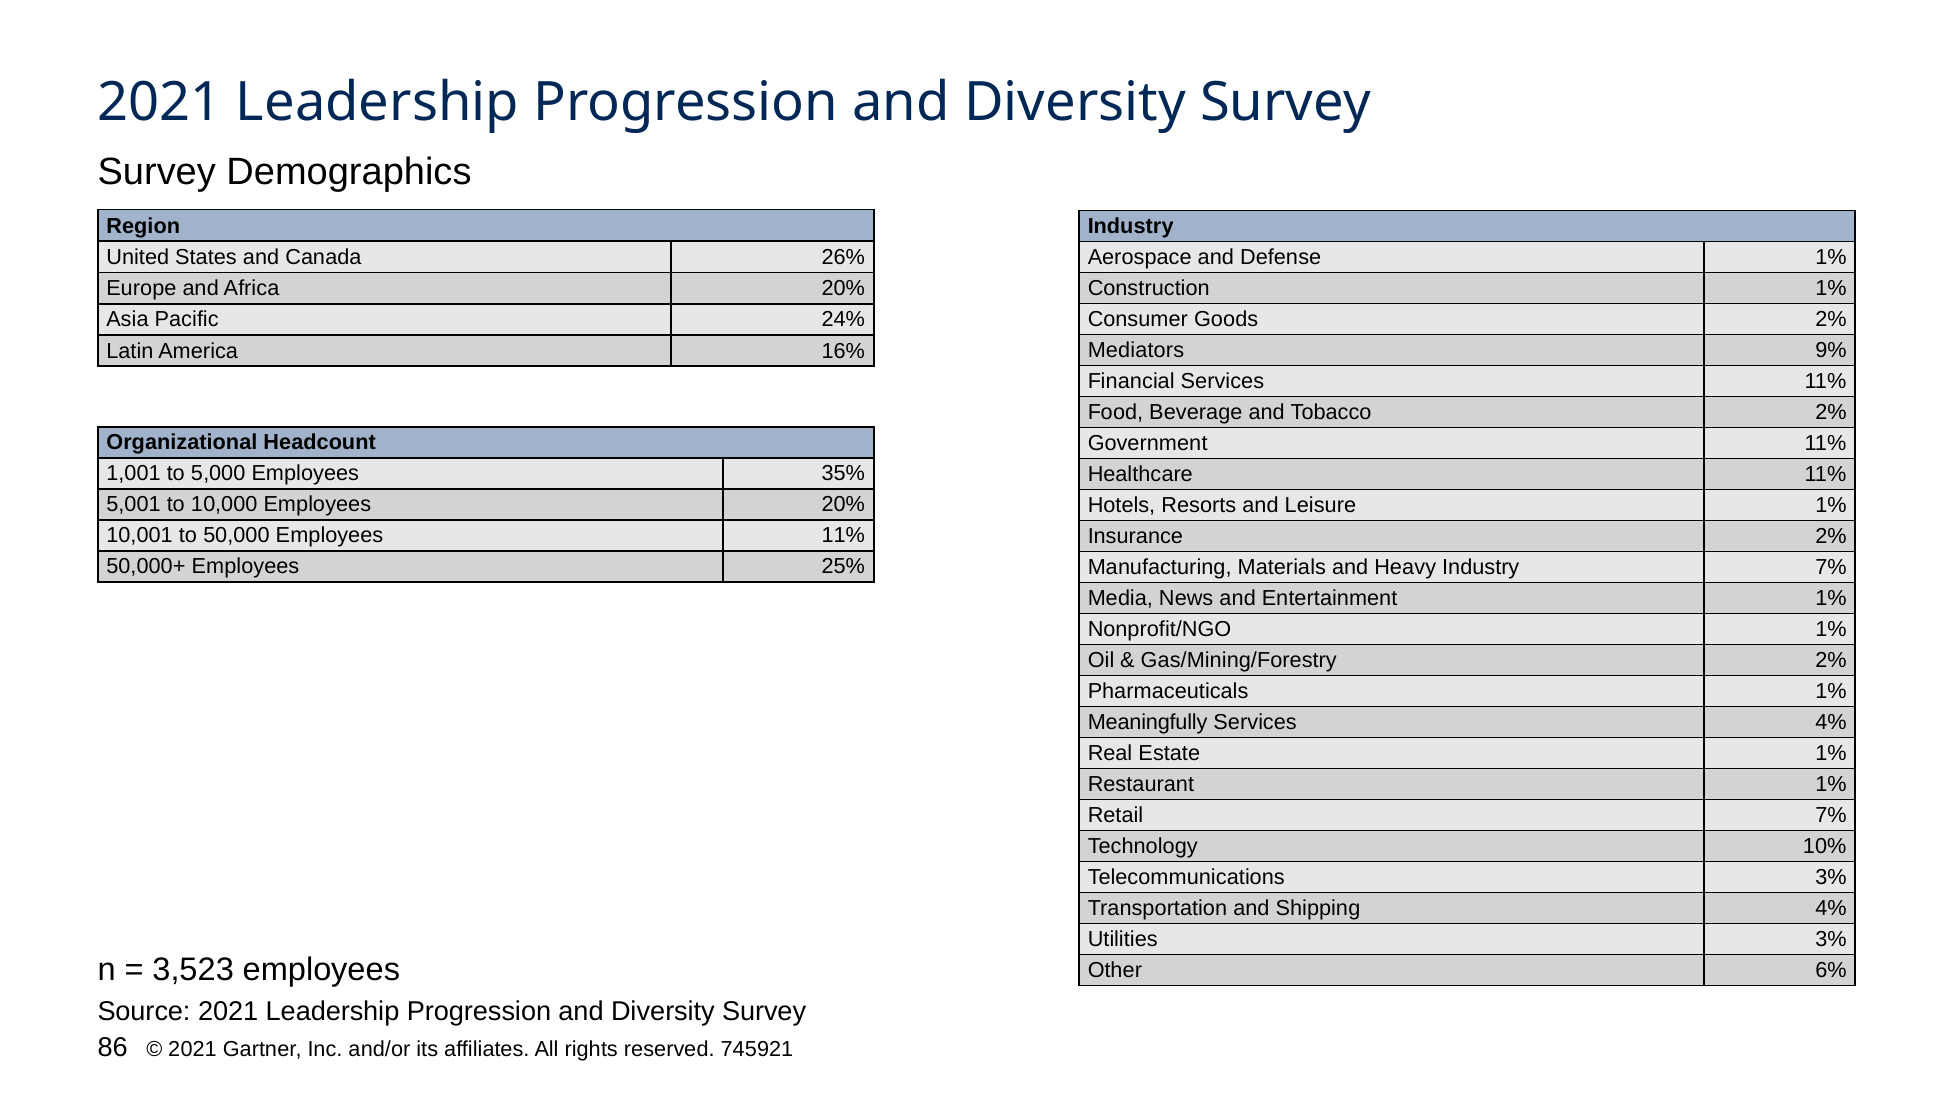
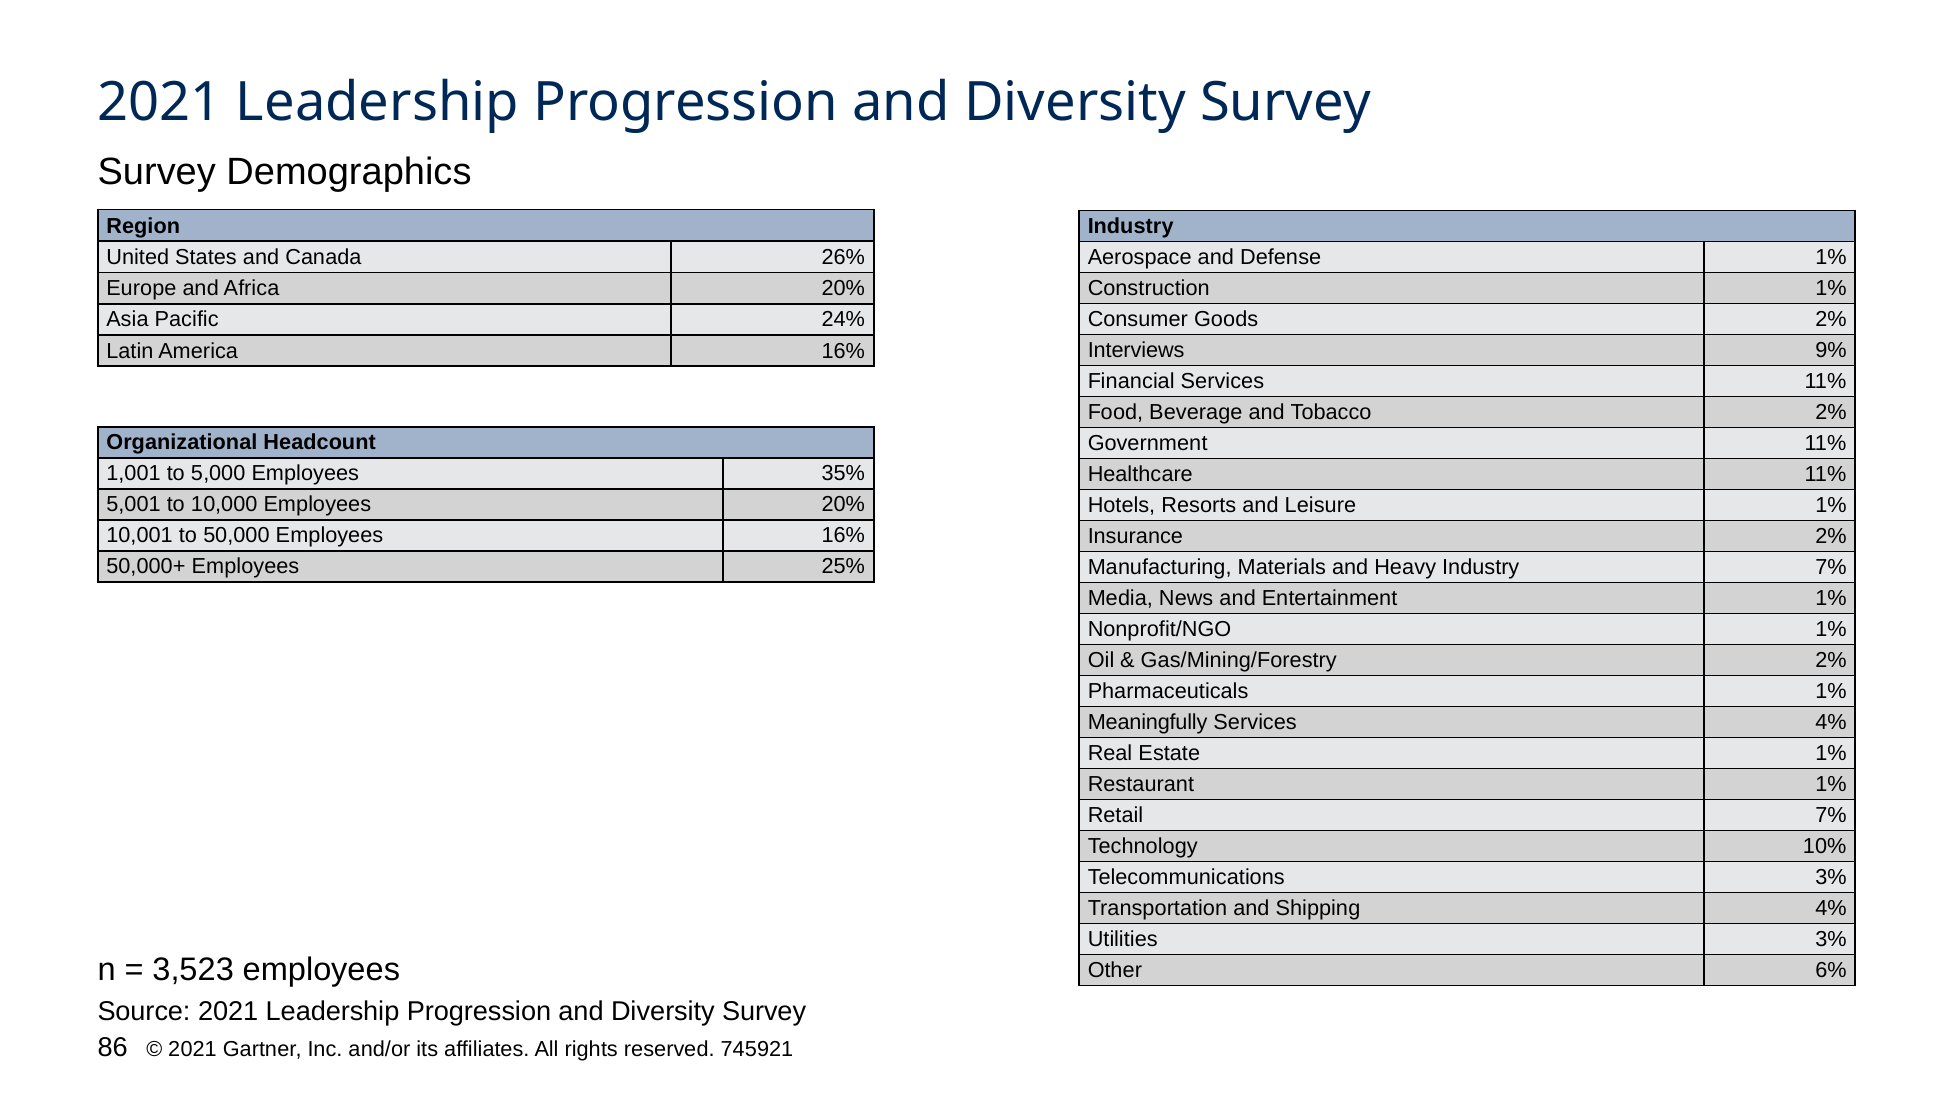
Mediators: Mediators -> Interviews (1136, 350)
Employees 11%: 11% -> 16% (843, 535)
